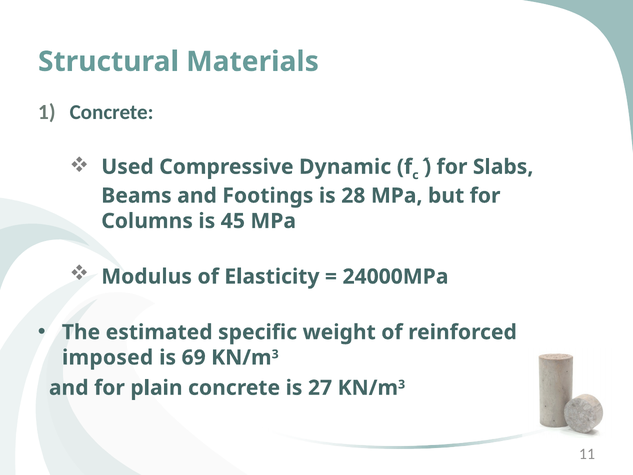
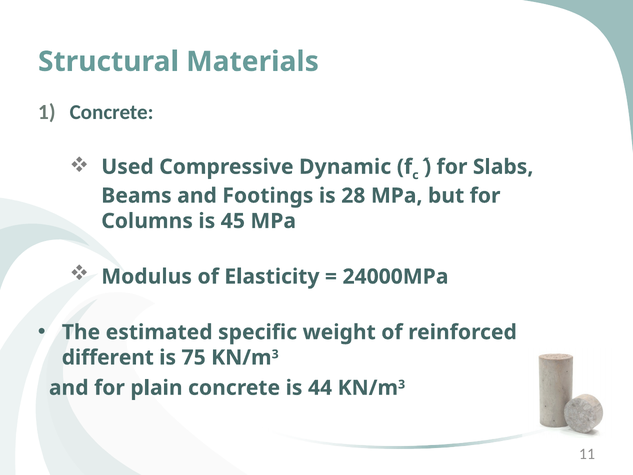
imposed: imposed -> different (108, 357)
69: 69 -> 75 (194, 357)
27: 27 -> 44 (320, 388)
